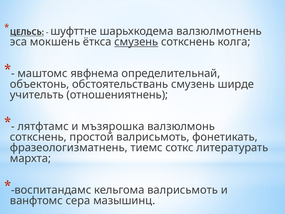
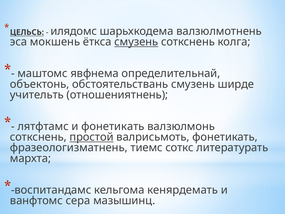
шуфттне: шуфттне -> илядомс (74, 31)
и мъзярошка: мъзярошка -> фонетикать (113, 126)
простой underline: none -> present (92, 137)
кельгома валрисьмоть: валрисьмоть -> кенярдемать (183, 190)
